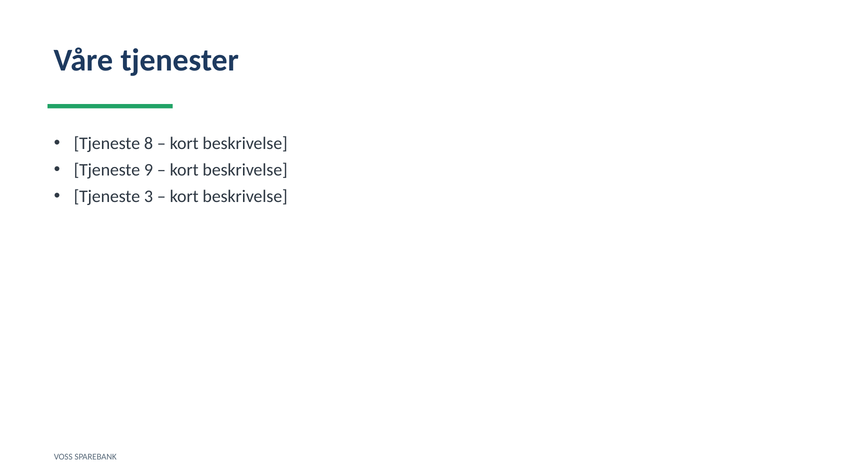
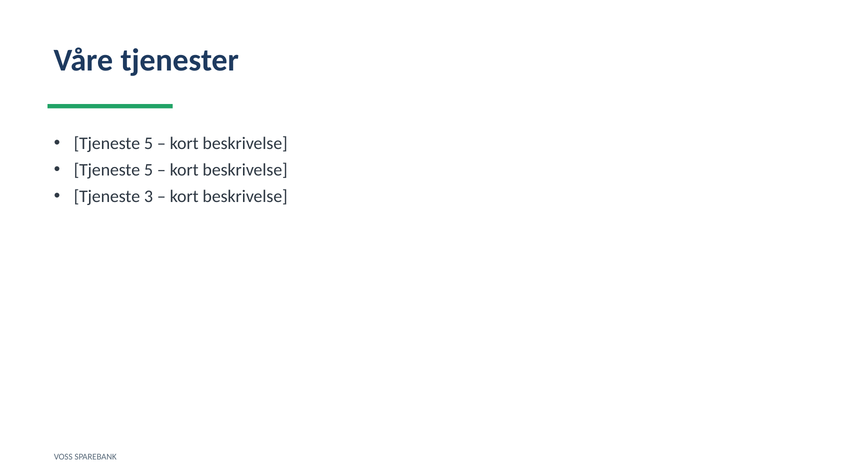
8: 8 -> 5 (148, 143)
9: 9 -> 5 (148, 170)
